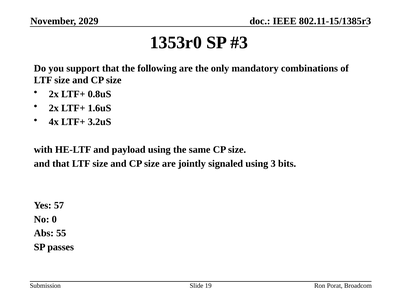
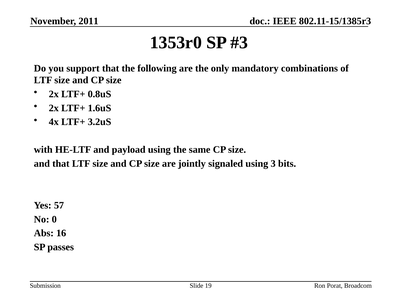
2029: 2029 -> 2011 (88, 21)
55: 55 -> 16 (61, 234)
